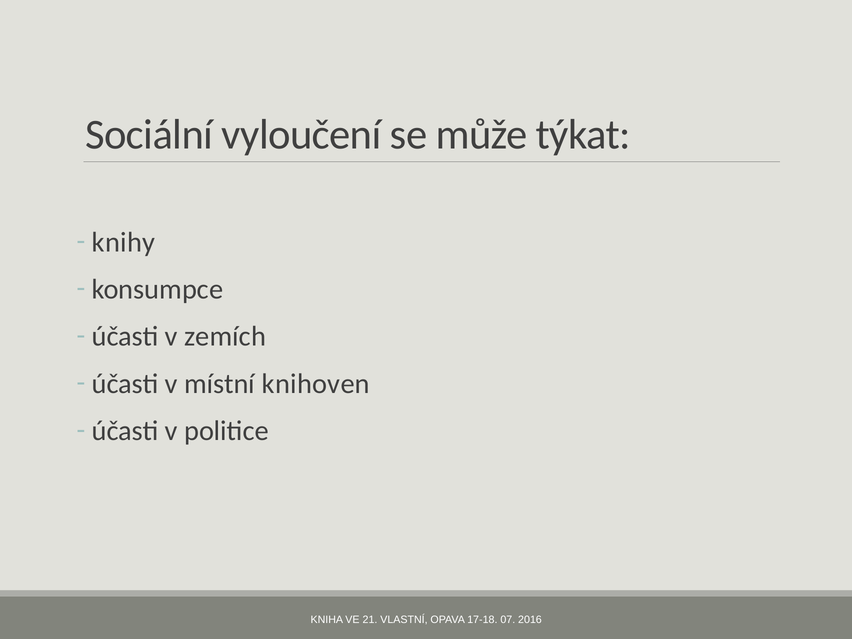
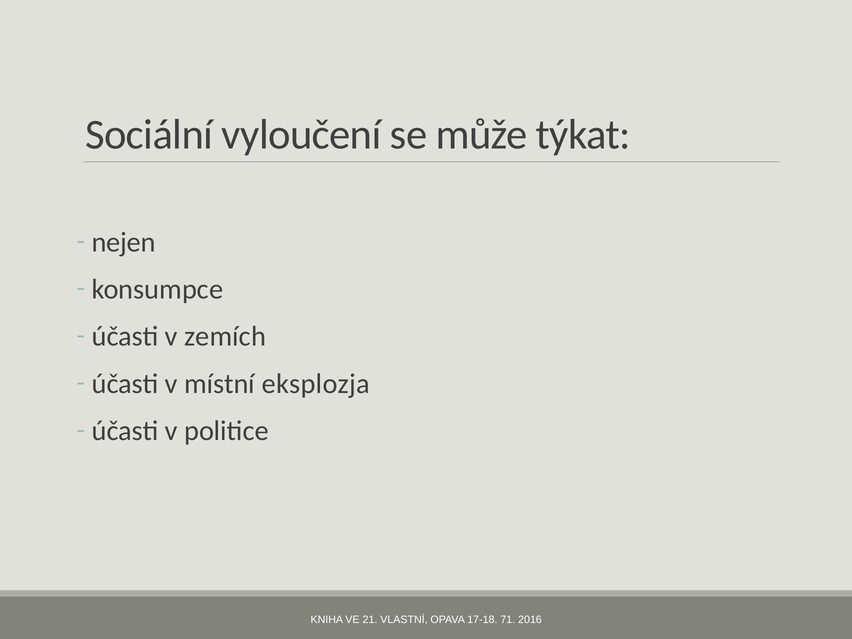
knihy: knihy -> nejen (124, 242)
knihoven: knihoven -> eksplozja (316, 384)
07: 07 -> 71 (508, 620)
